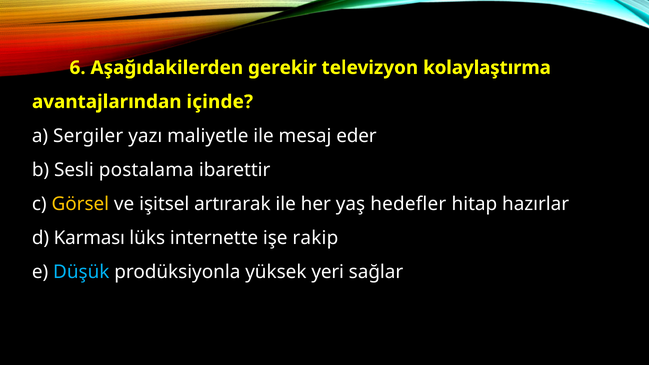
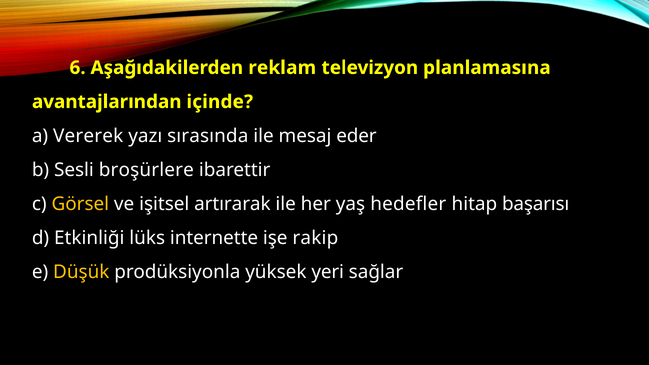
gerekir: gerekir -> reklam (282, 68)
kolaylaştırma: kolaylaştırma -> planlamasına (487, 68)
Sergiler: Sergiler -> Vererek (88, 136)
maliyetle: maliyetle -> sırasında (208, 136)
postalama: postalama -> broşürlere (146, 170)
hazırlar: hazırlar -> başarısı (536, 204)
Karması: Karması -> Etkinliği (89, 238)
Düşük colour: light blue -> yellow (81, 272)
